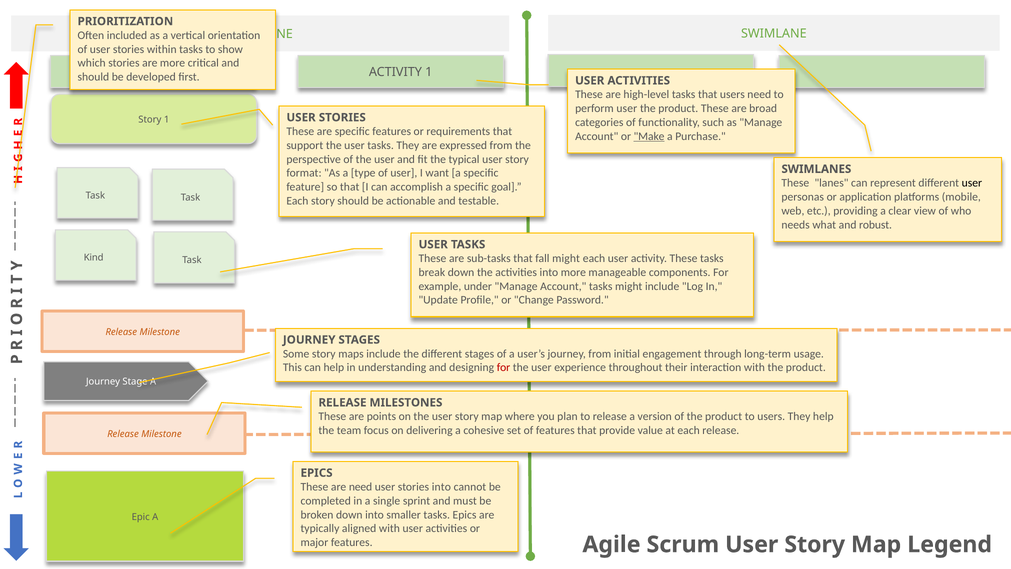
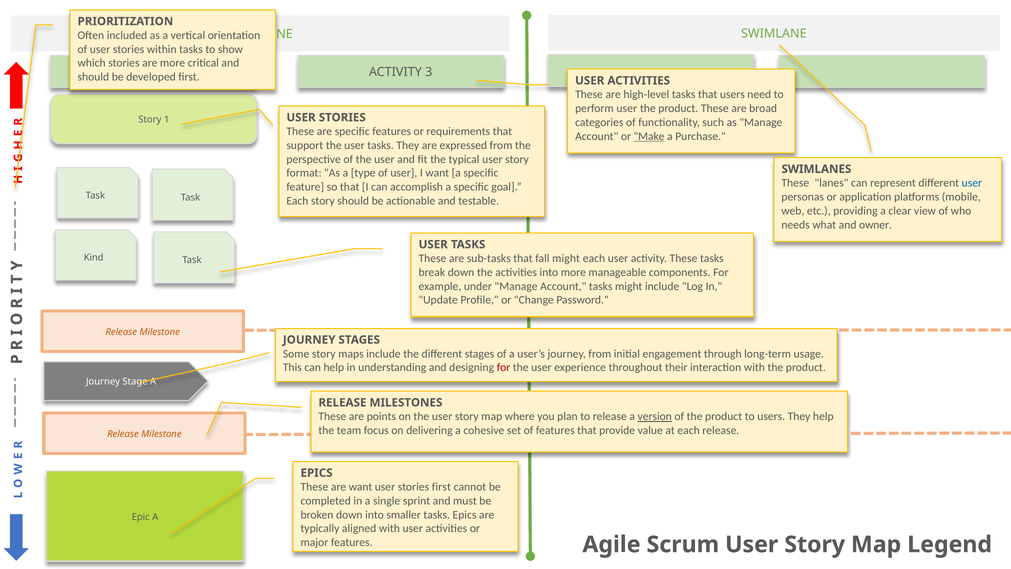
1: 1 -> 3 (429, 72)
user colour: black -> blue (972, 183)
robust: robust -> owner (875, 225)
version underline: none -> present (655, 416)
are need: need -> want (361, 487)
stories into: into -> first (441, 487)
